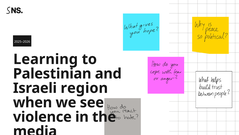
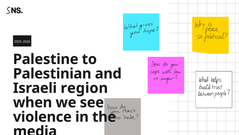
Learning: Learning -> Palestine (46, 59)
